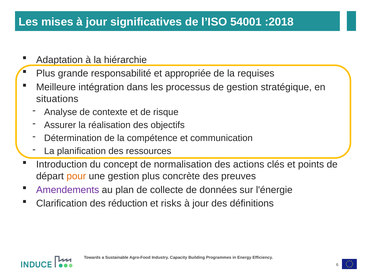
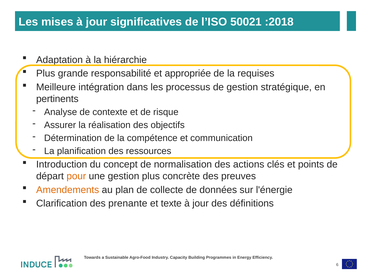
54001: 54001 -> 50021 (246, 22)
situations: situations -> pertinents (57, 99)
Amendements colour: purple -> orange (68, 190)
réduction: réduction -> prenante (128, 204)
risks: risks -> texte (171, 204)
